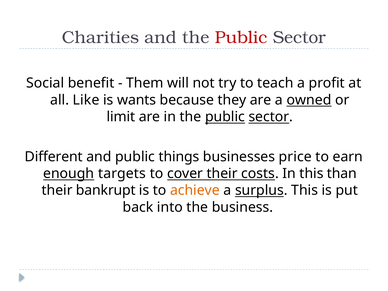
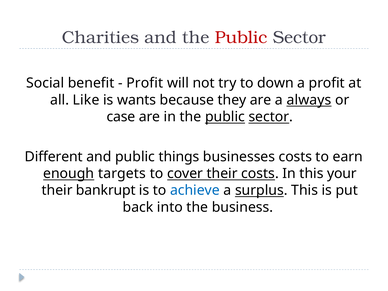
Them: Them -> Profit (145, 83)
teach: teach -> down (275, 83)
owned: owned -> always (309, 100)
limit: limit -> case (121, 117)
businesses price: price -> costs (295, 157)
than: than -> your (342, 174)
achieve colour: orange -> blue (195, 190)
